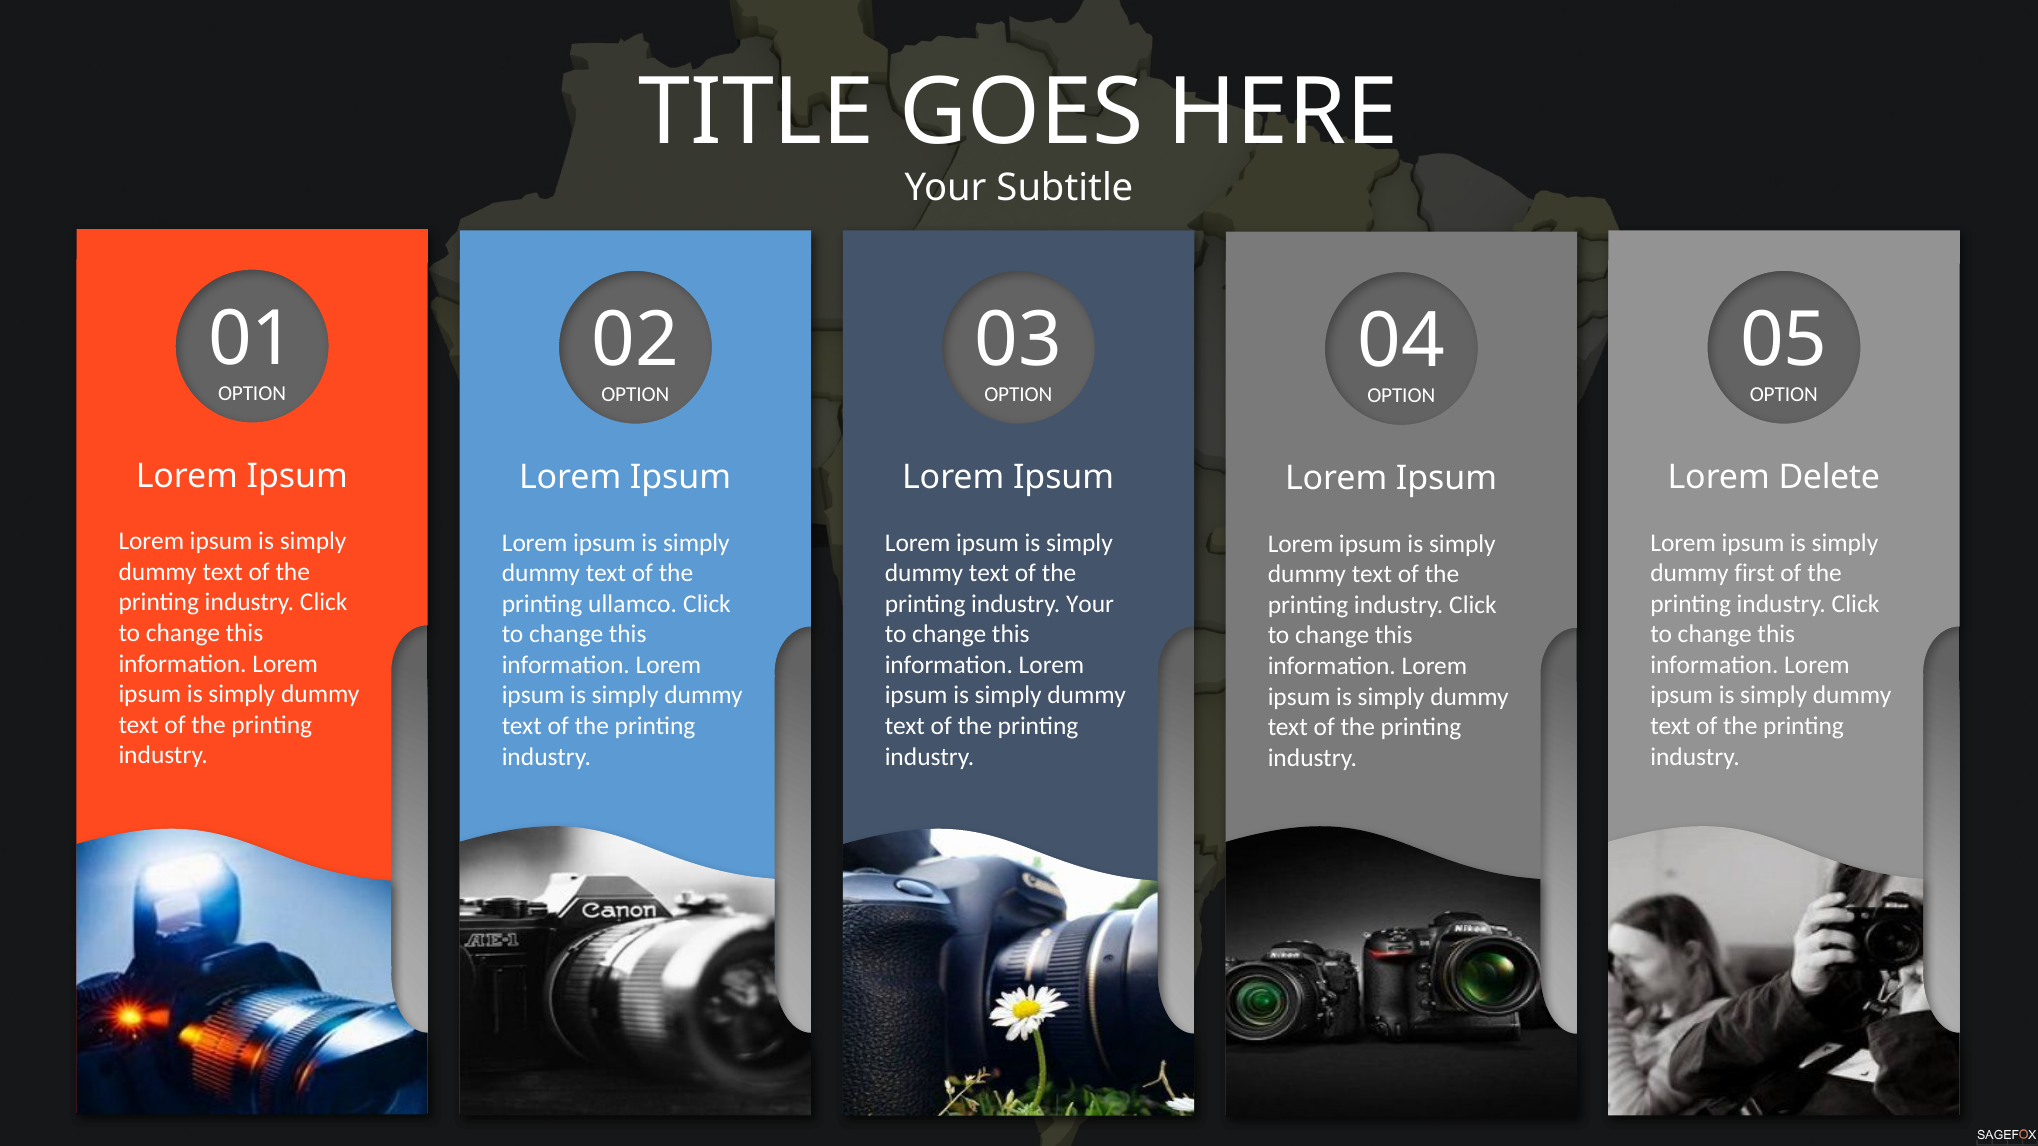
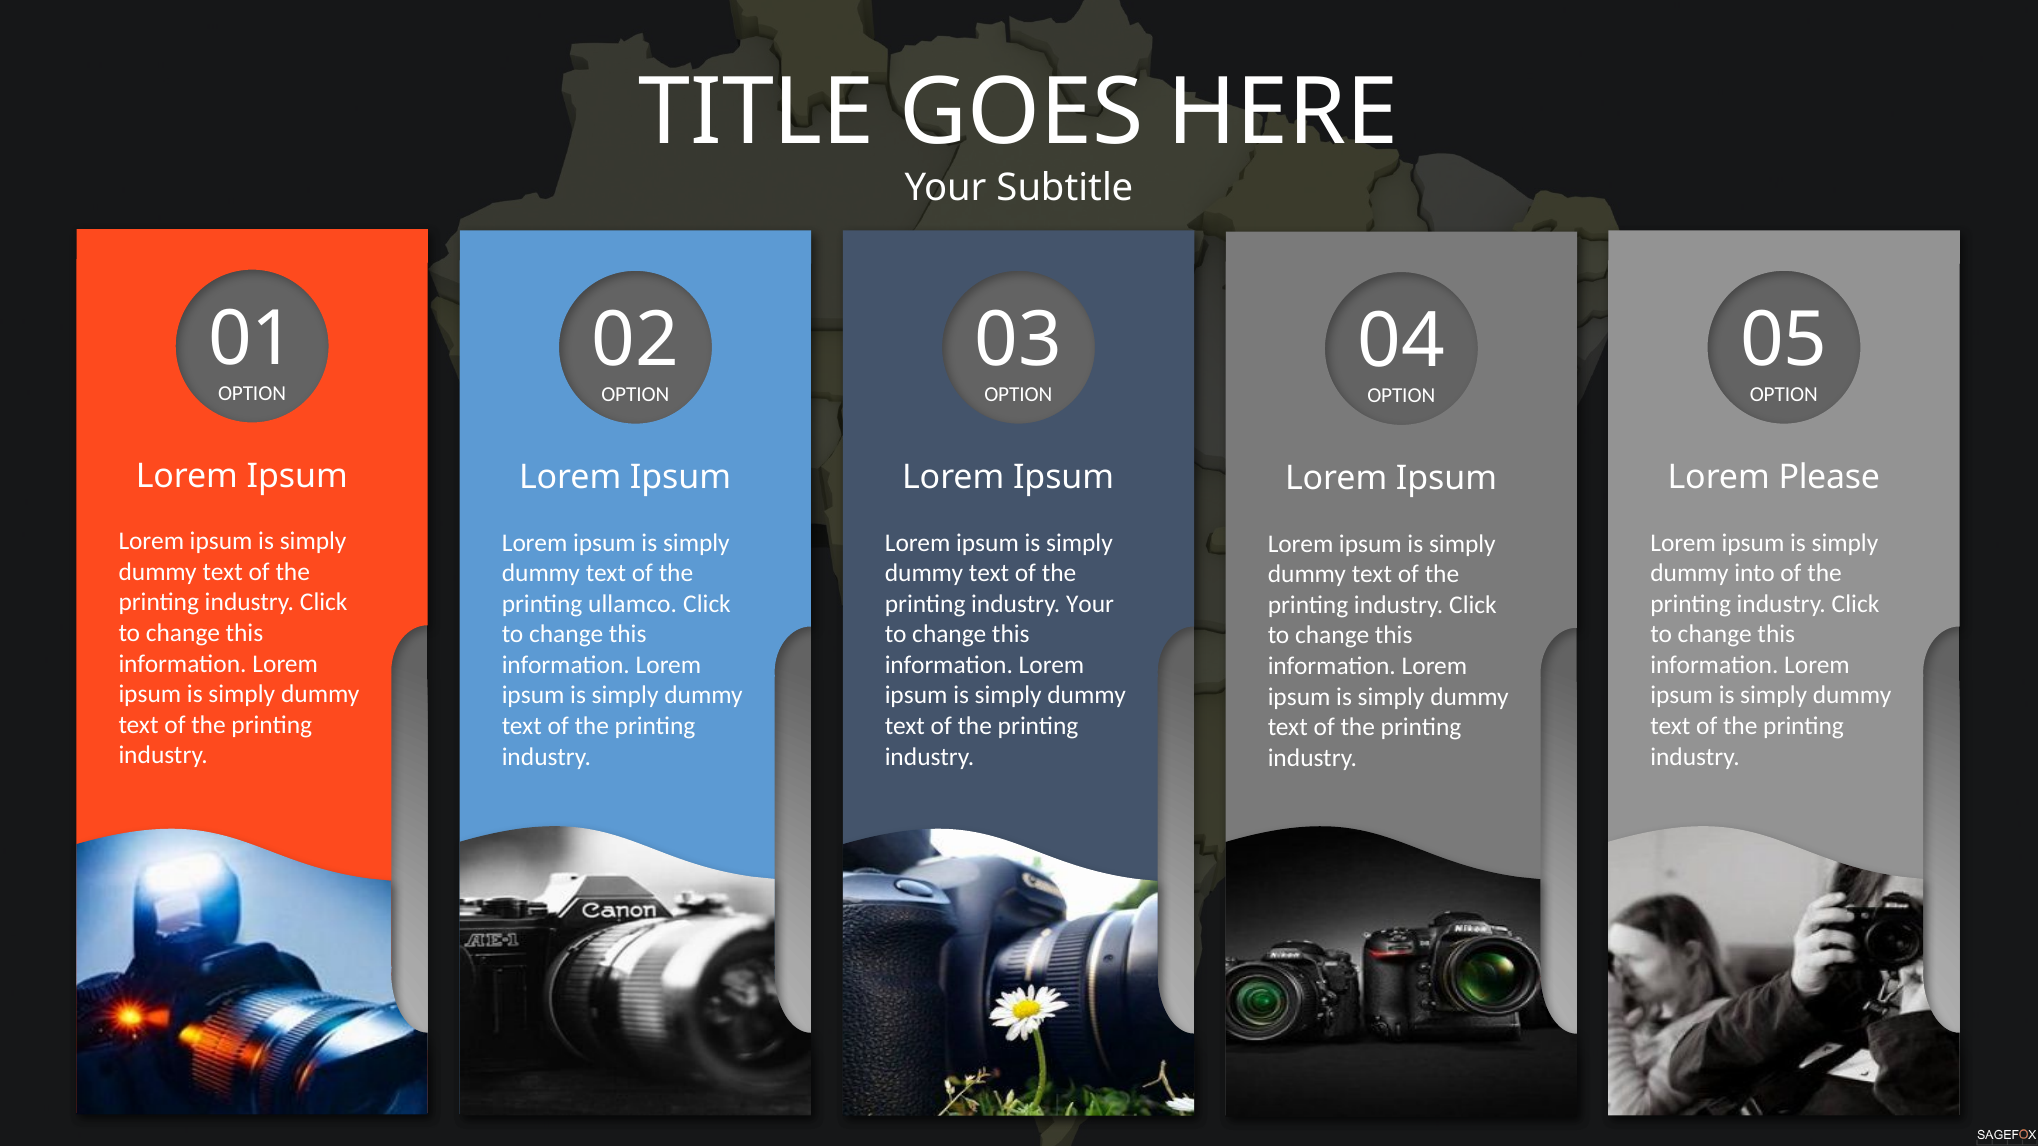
Delete: Delete -> Please (1829, 477)
first: first -> into (1755, 573)
